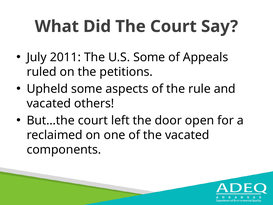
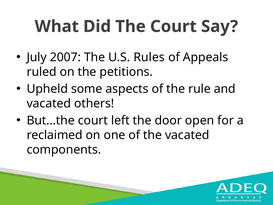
2011: 2011 -> 2007 (65, 57)
U.S Some: Some -> Rules (149, 57)
